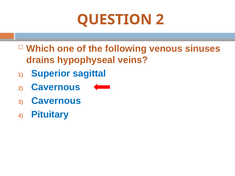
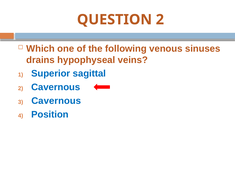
Pituitary: Pituitary -> Position (50, 115)
